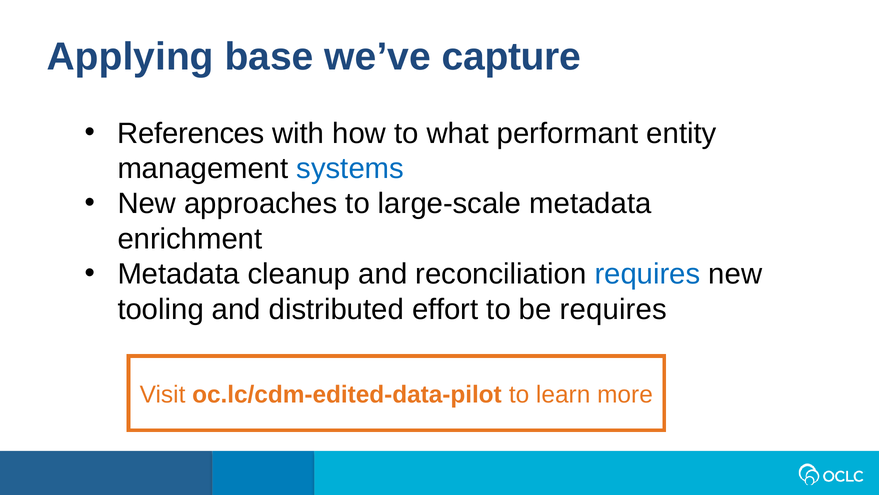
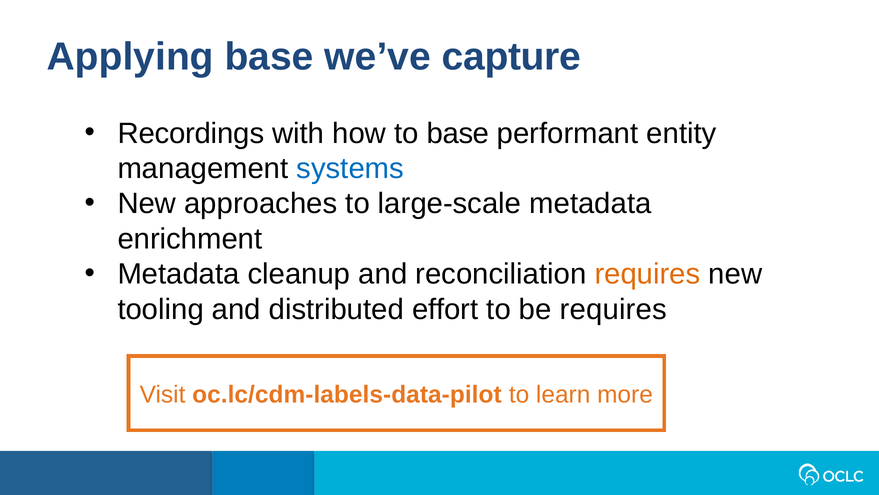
References: References -> Recordings (191, 133)
to what: what -> base (458, 133)
requires colour: blue -> orange (647, 274)
oc.lc/cdm-edited-data-pilot: oc.lc/cdm-edited-data-pilot -> oc.lc/cdm-labels-data-pilot (347, 394)
